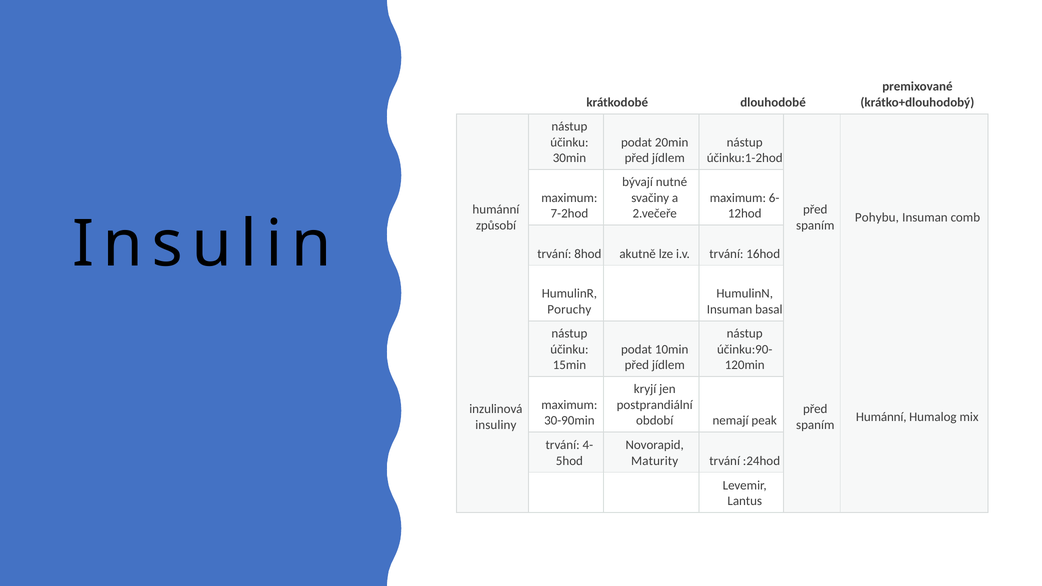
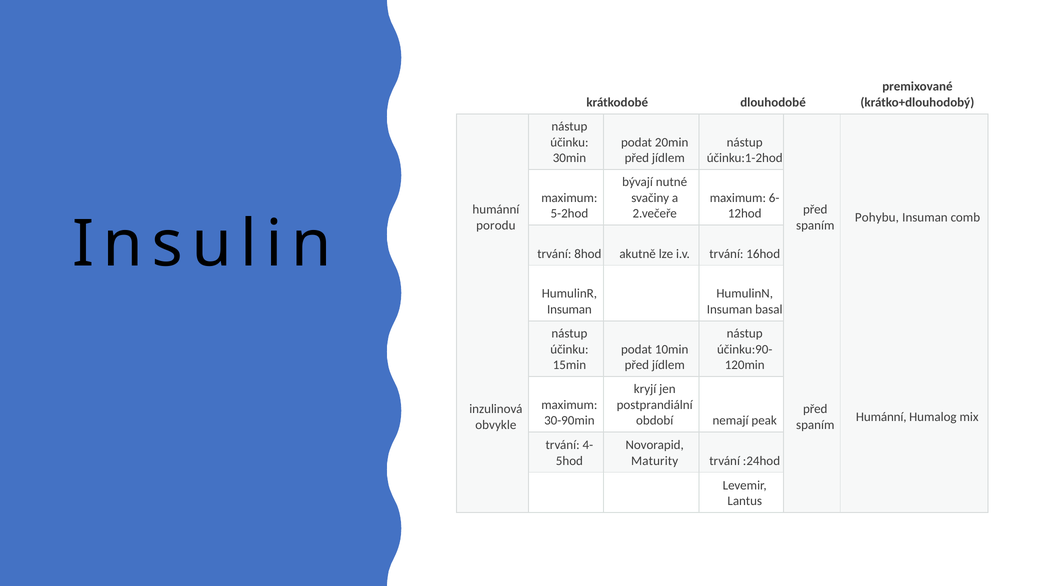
7-2hod: 7-2hod -> 5-2hod (569, 214)
způsobí: způsobí -> porodu (496, 226)
Poruchy: Poruchy -> Insuman (569, 310)
insuliny: insuliny -> obvykle (496, 425)
